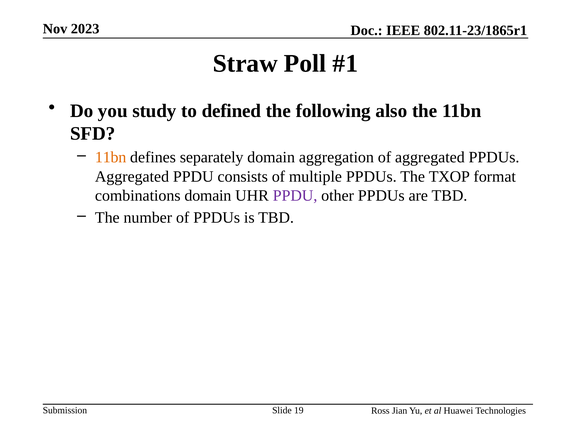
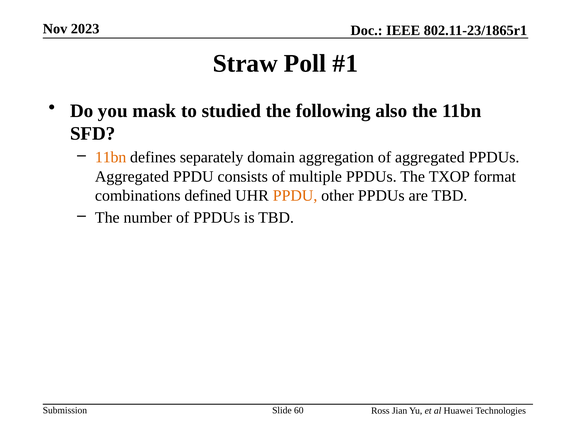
study: study -> mask (154, 111)
defined: defined -> studied (231, 111)
combinations domain: domain -> defined (208, 196)
PPDU colour: purple -> orange (295, 196)
19: 19 -> 60 (299, 411)
